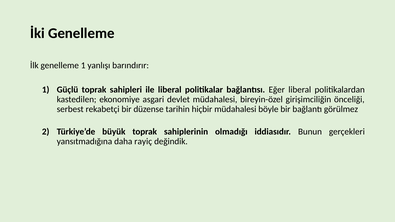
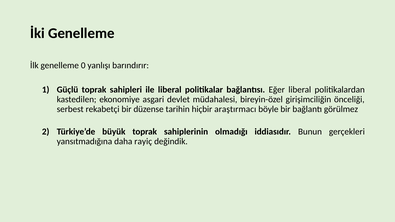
genelleme 1: 1 -> 0 (83, 65)
hiçbir müdahalesi: müdahalesi -> araştırmacı (235, 109)
